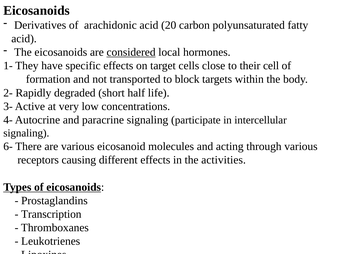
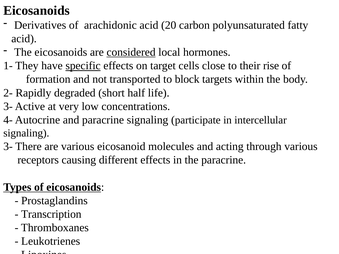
specific underline: none -> present (83, 66)
cell: cell -> rise (271, 66)
6-: 6- -> 3- (8, 147)
the activities: activities -> paracrine (224, 160)
